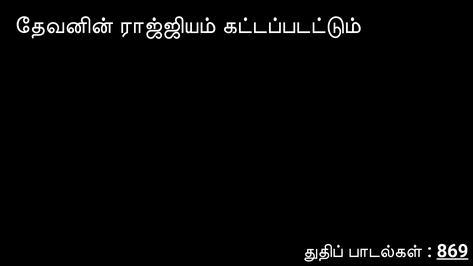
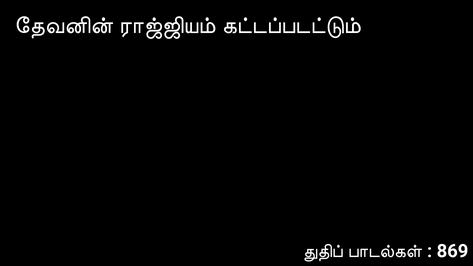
869 underline: present -> none (452, 251)
